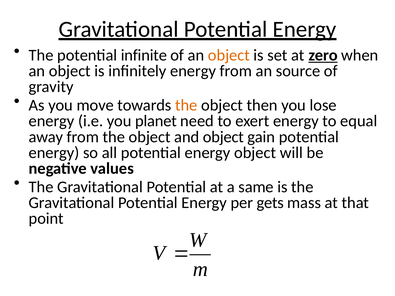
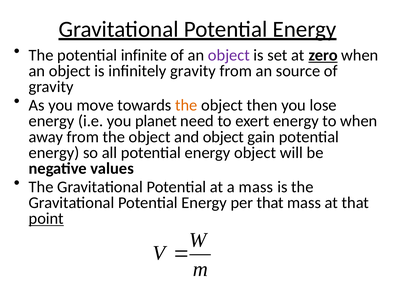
object colour: orange -> purple (229, 55)
infinitely energy: energy -> gravity (193, 71)
to equal: equal -> when (359, 121)
a same: same -> mass (256, 187)
per gets: gets -> that (270, 203)
point underline: none -> present (46, 219)
